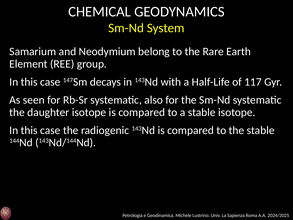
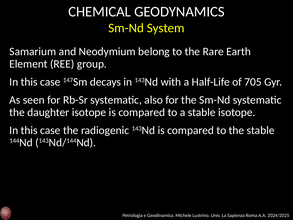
117: 117 -> 705 (253, 82)
